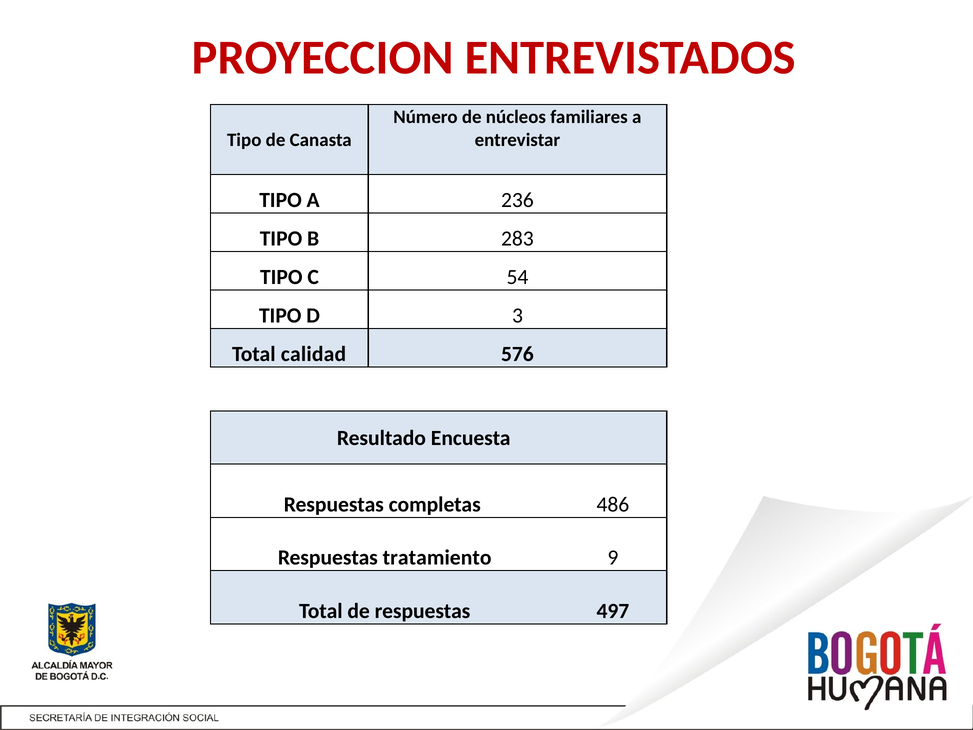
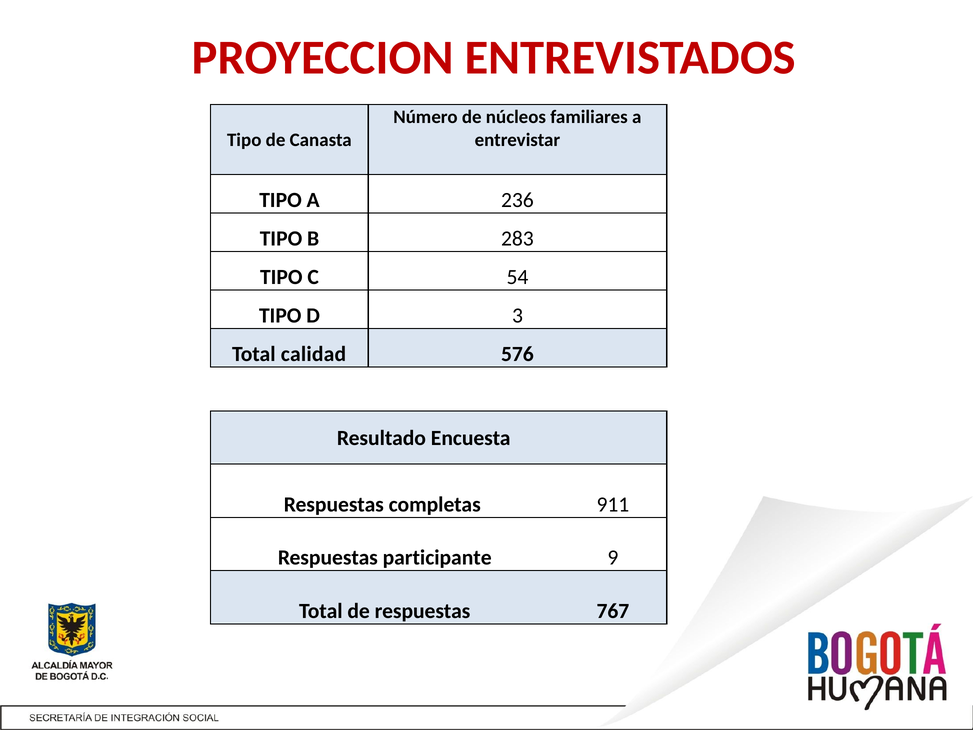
486: 486 -> 911 (613, 504)
tratamiento: tratamiento -> participante (437, 557)
497: 497 -> 767 (613, 611)
